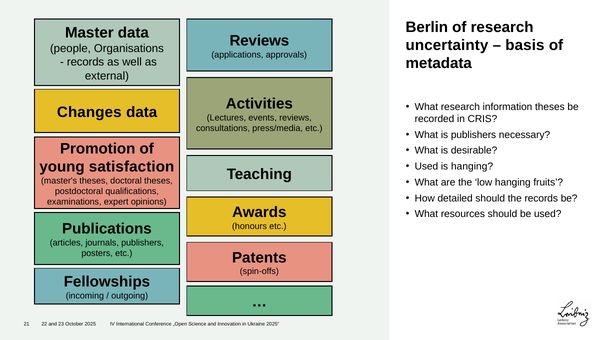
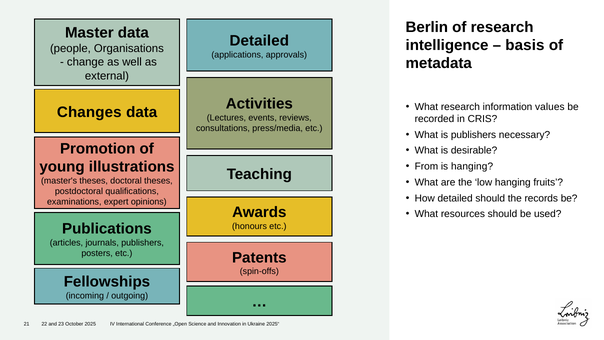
Reviews: Reviews -> Detailed (259, 41)
uncertainty: uncertainty -> intelligence (447, 45)
records: records -> change (86, 62)
information theses: theses -> values (550, 107)
satisfaction: satisfaction -> illustrations (132, 167)
Used: Used -> From (426, 166)
